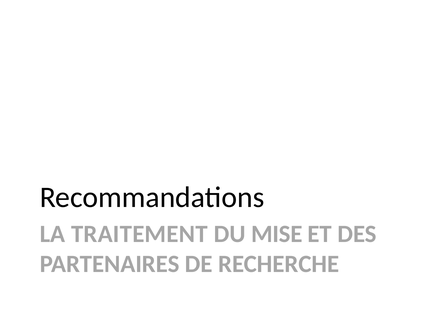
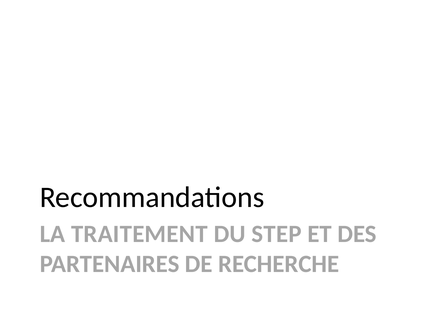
MISE: MISE -> STEP (277, 234)
